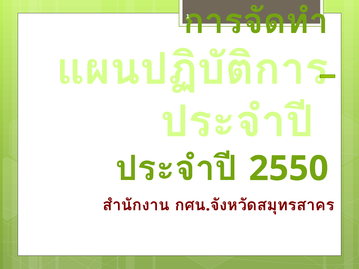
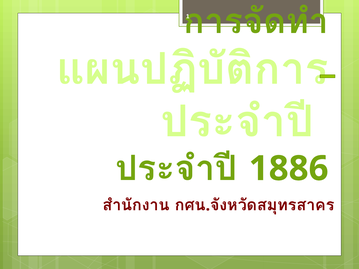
2550: 2550 -> 1886 (289, 169)
